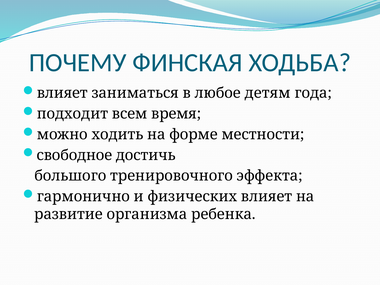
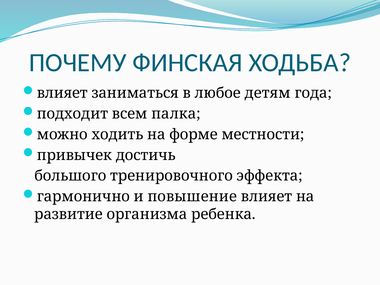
время: время -> палка (176, 114)
свободное: свободное -> привычек (74, 155)
физических: физических -> повышение (192, 197)
